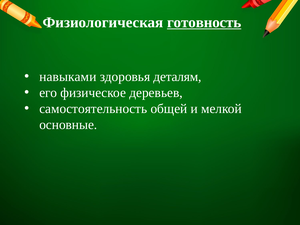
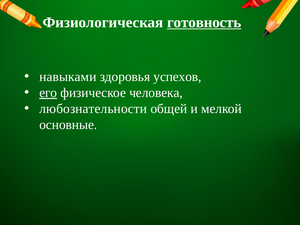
деталям: деталям -> успехов (177, 77)
его underline: none -> present (48, 93)
деревьев: деревьев -> человека (156, 93)
самостоятельность: самостоятельность -> любознательности (93, 109)
